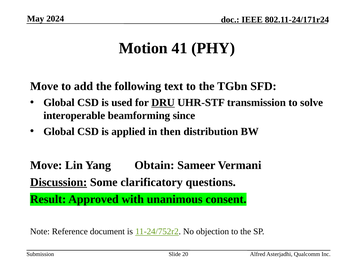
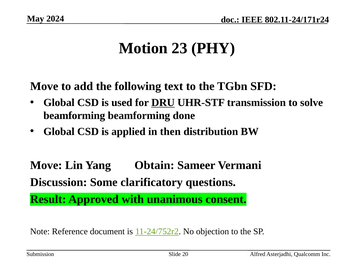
41: 41 -> 23 (180, 48)
interoperable: interoperable -> beamforming (74, 116)
since: since -> done (184, 116)
Discussion underline: present -> none (59, 183)
